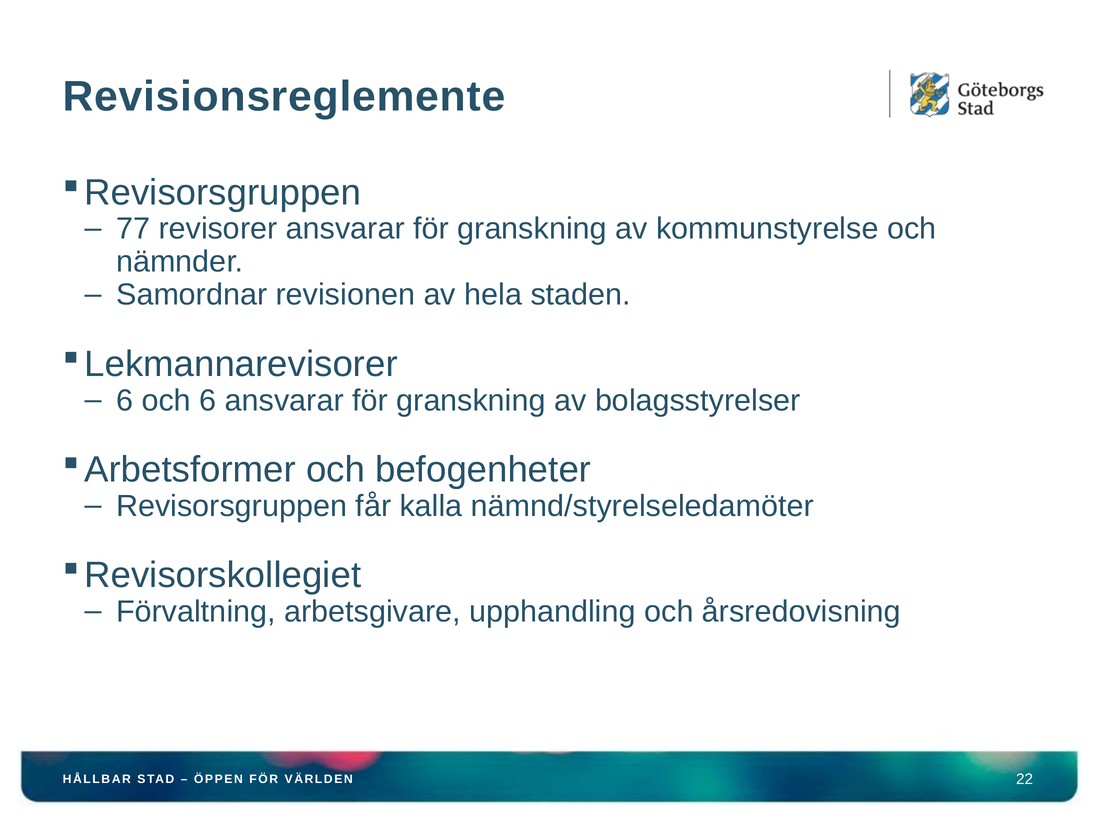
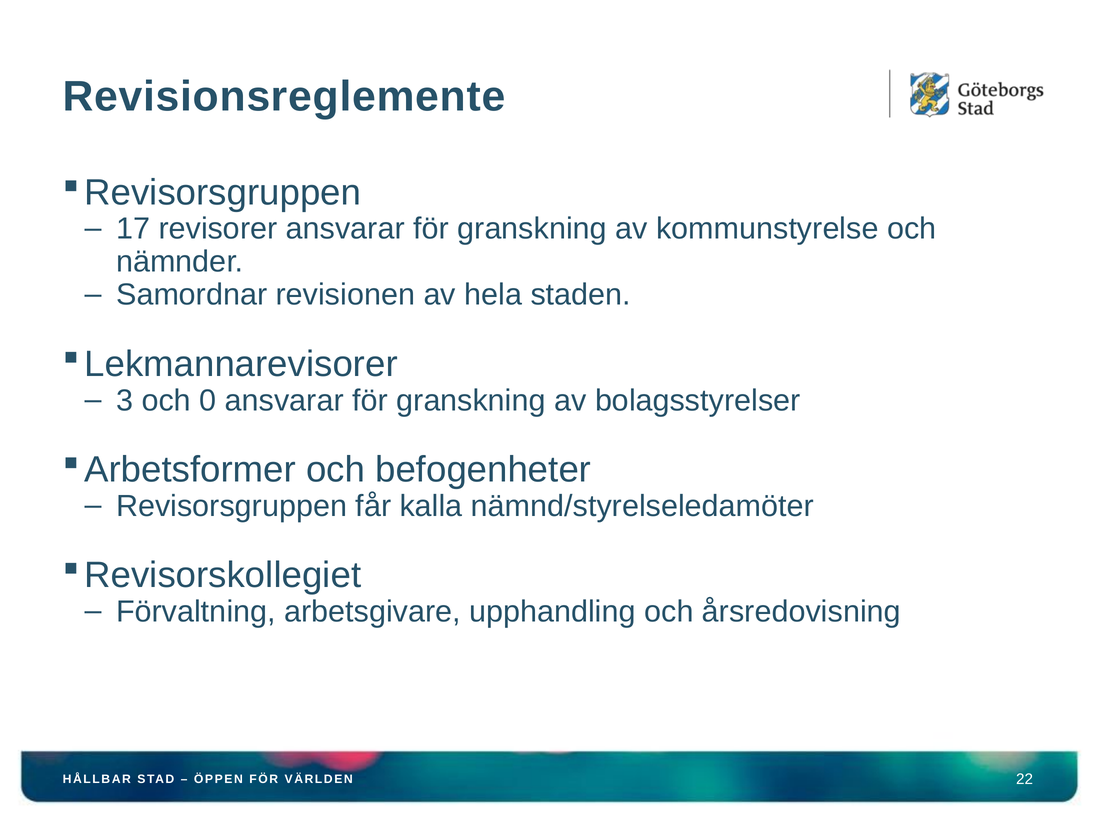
77: 77 -> 17 (133, 229)
6: 6 -> 3 (125, 401)
och 6: 6 -> 0 (208, 401)
